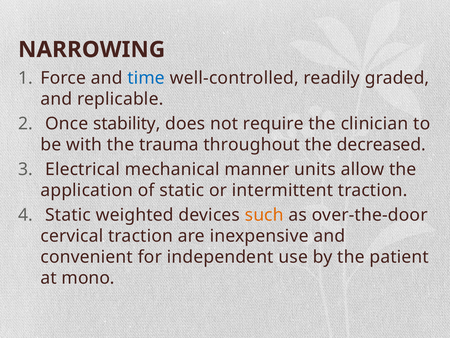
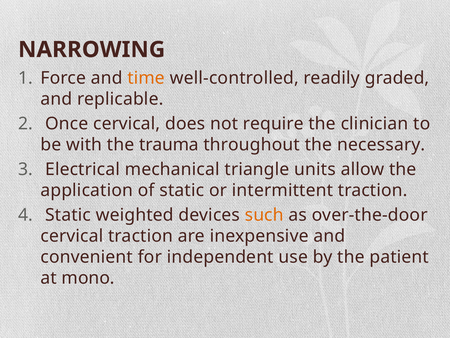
time colour: blue -> orange (146, 78)
Once stability: stability -> cervical (127, 124)
decreased: decreased -> necessary (381, 144)
manner: manner -> triangle (257, 169)
